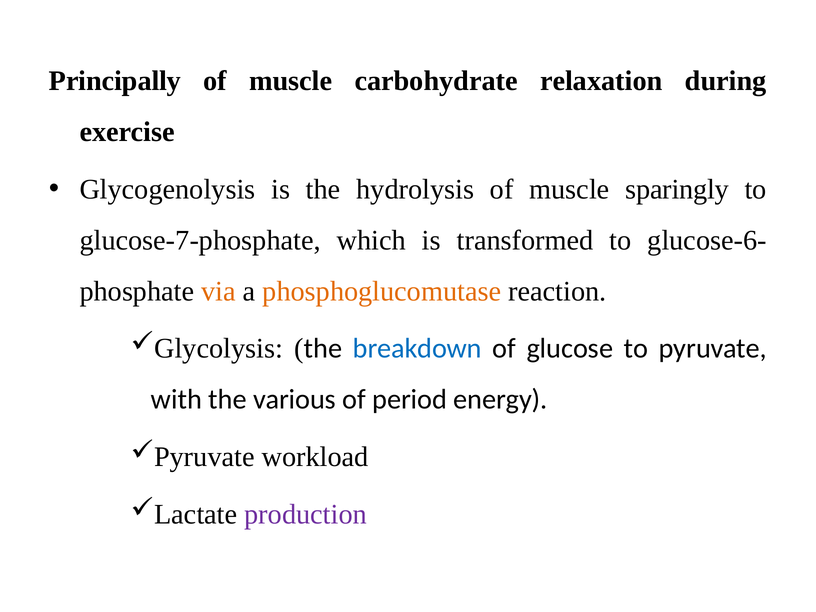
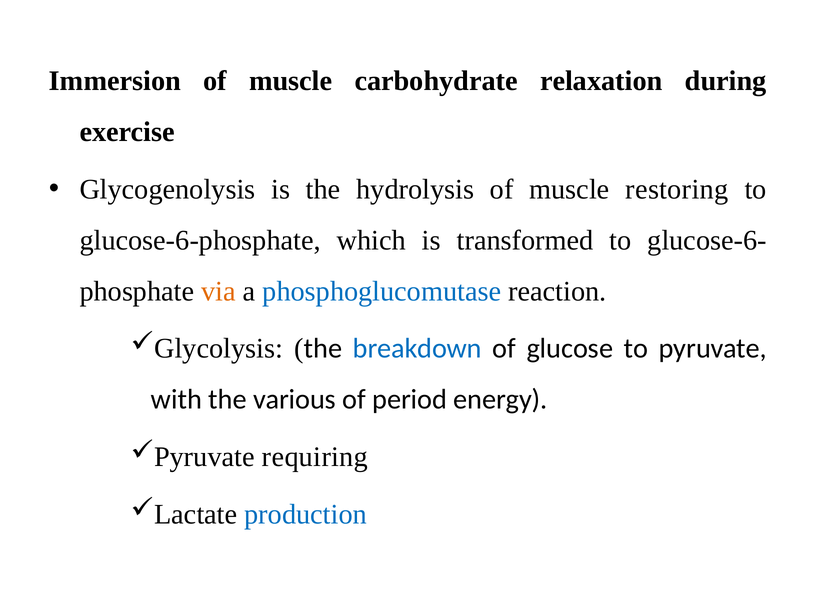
Principally: Principally -> Immersion (115, 81)
sparingly: sparingly -> restoring (677, 189)
glucose-7-phosphate: glucose-7-phosphate -> glucose-6-phosphate (200, 240)
phosphoglucomutase colour: orange -> blue (382, 291)
workload: workload -> requiring (315, 457)
production colour: purple -> blue (306, 514)
